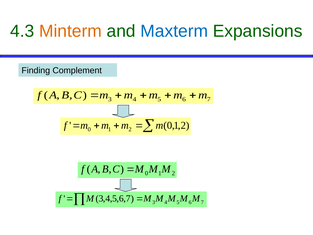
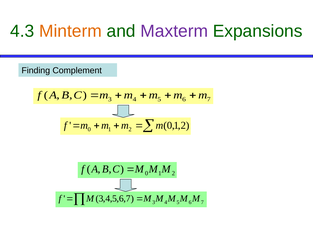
Maxterm colour: blue -> purple (174, 31)
